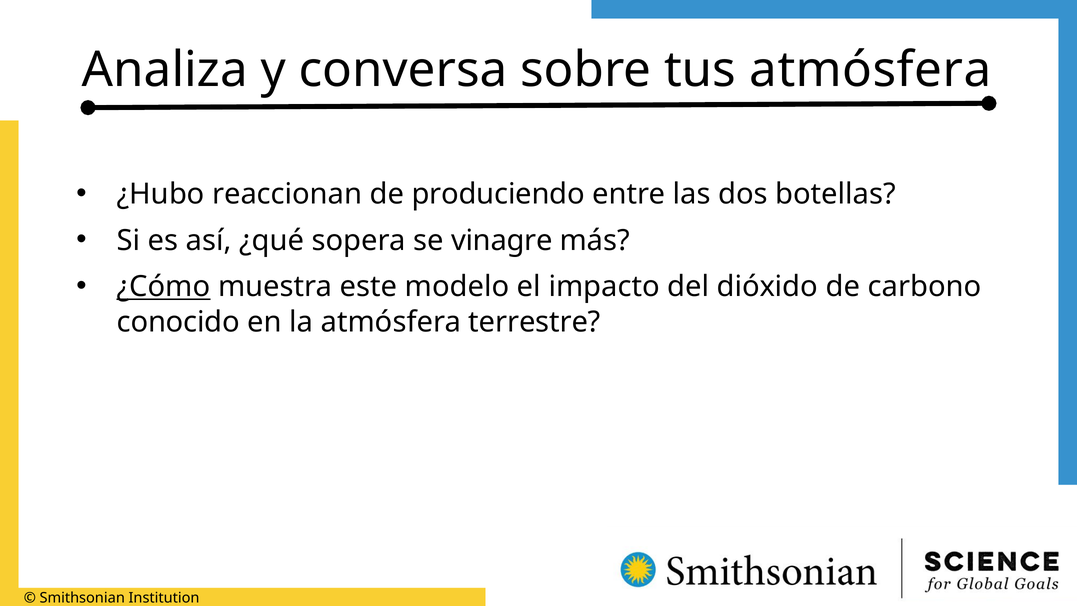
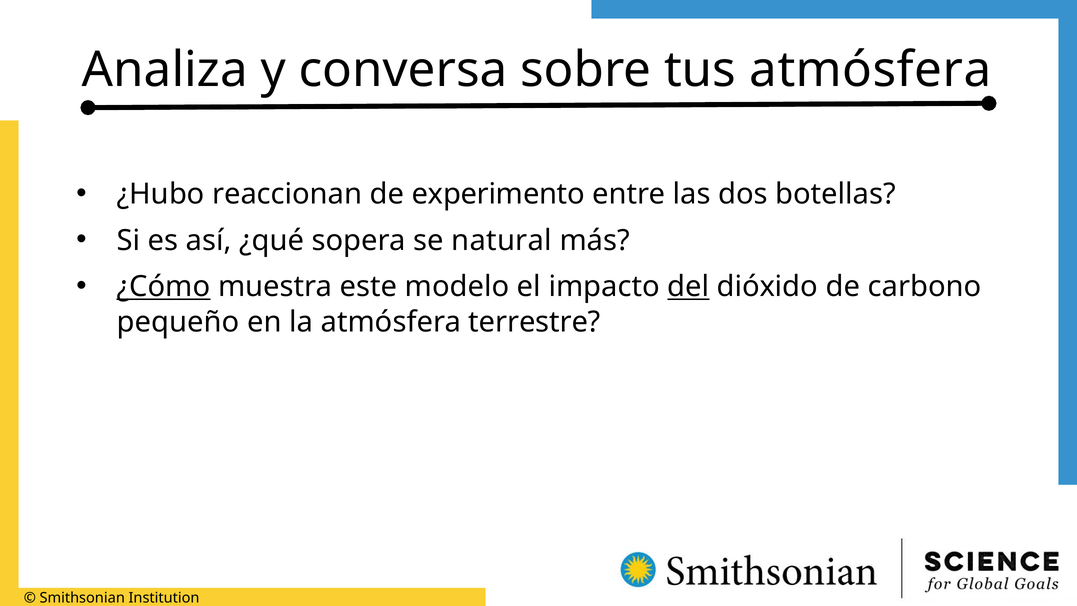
produciendo: produciendo -> experimento (498, 194)
vinagre: vinagre -> natural (502, 240)
del underline: none -> present (688, 287)
conocido: conocido -> pequeño (178, 322)
